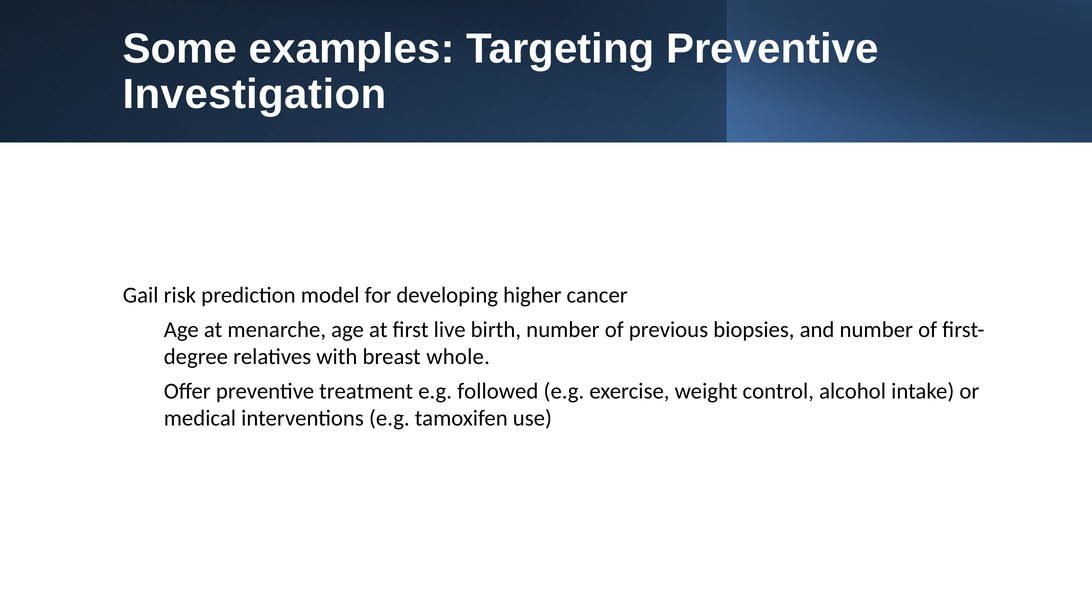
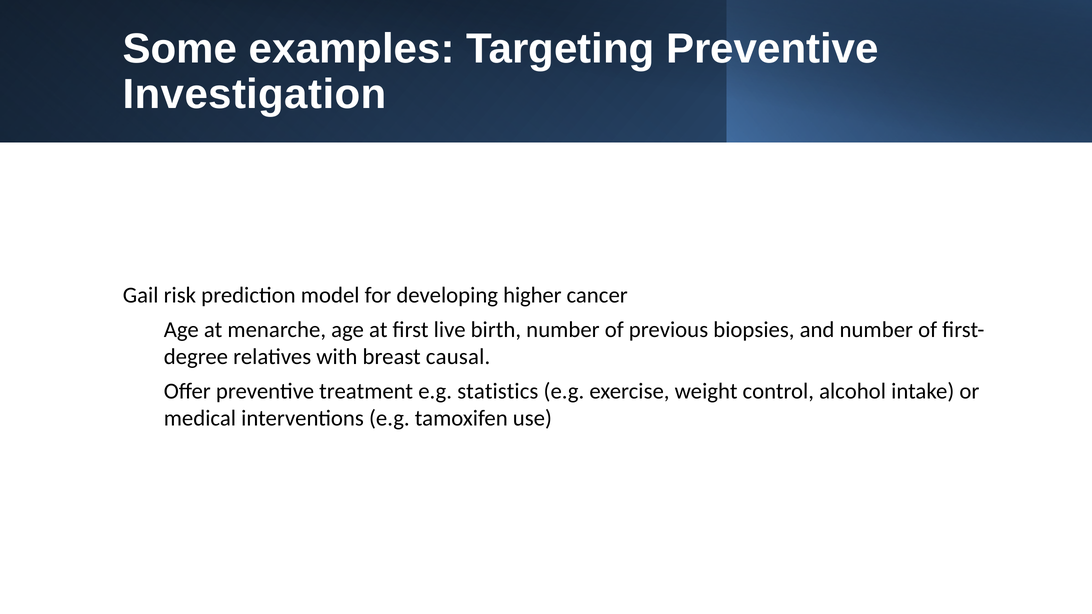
whole: whole -> causal (458, 357)
followed: followed -> statistics (498, 391)
